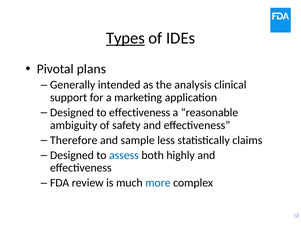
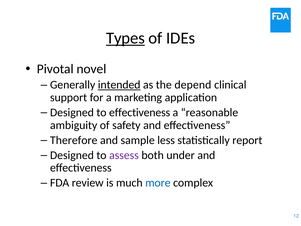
plans: plans -> novel (91, 69)
intended underline: none -> present (119, 85)
analysis: analysis -> depend (193, 85)
claims: claims -> report (247, 140)
assess colour: blue -> purple (124, 155)
highly: highly -> under (181, 155)
